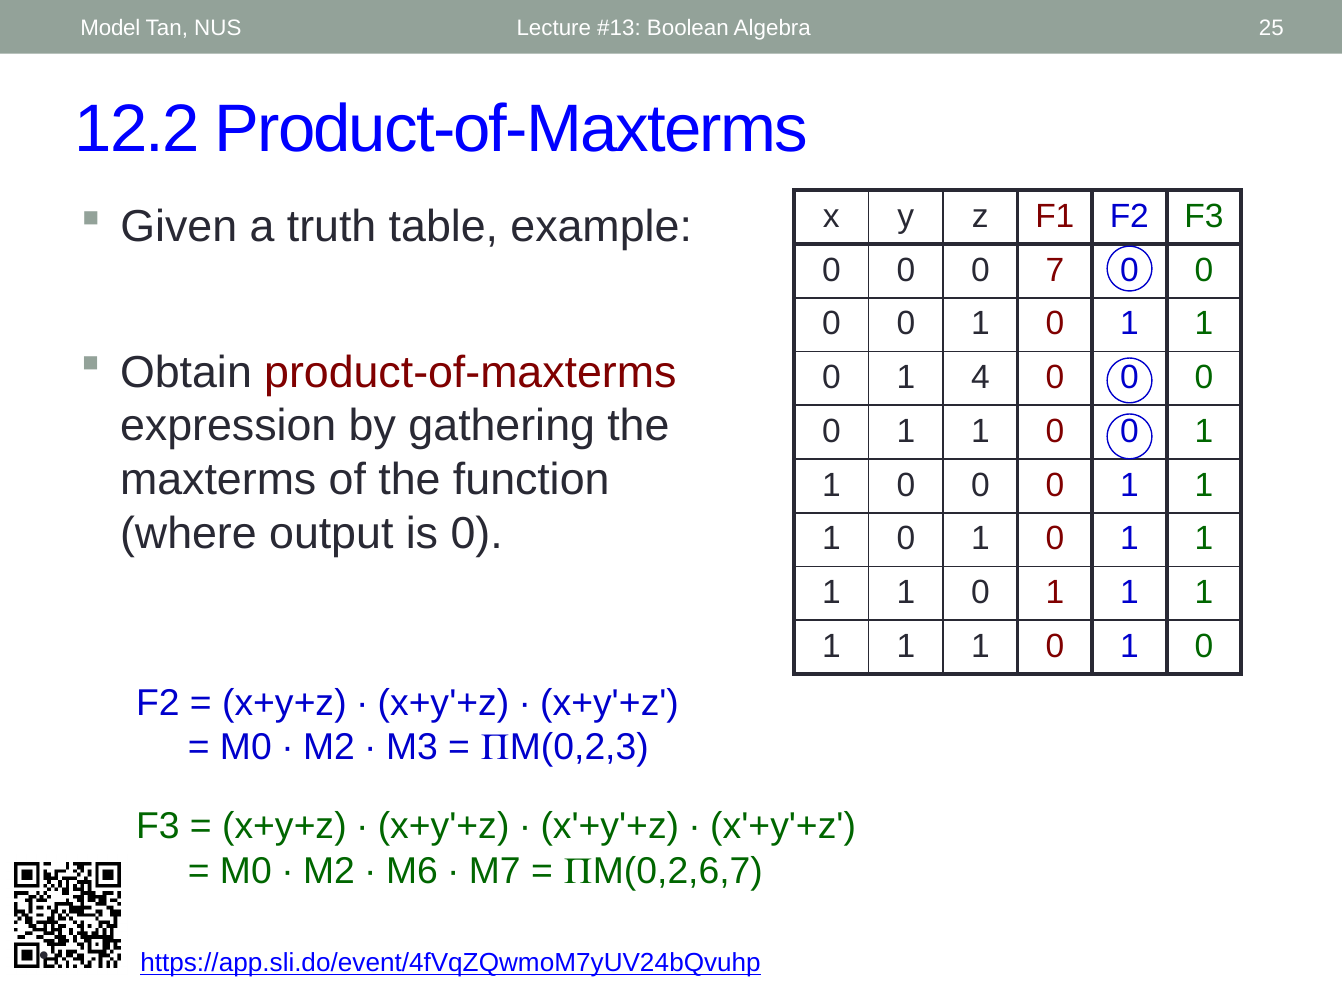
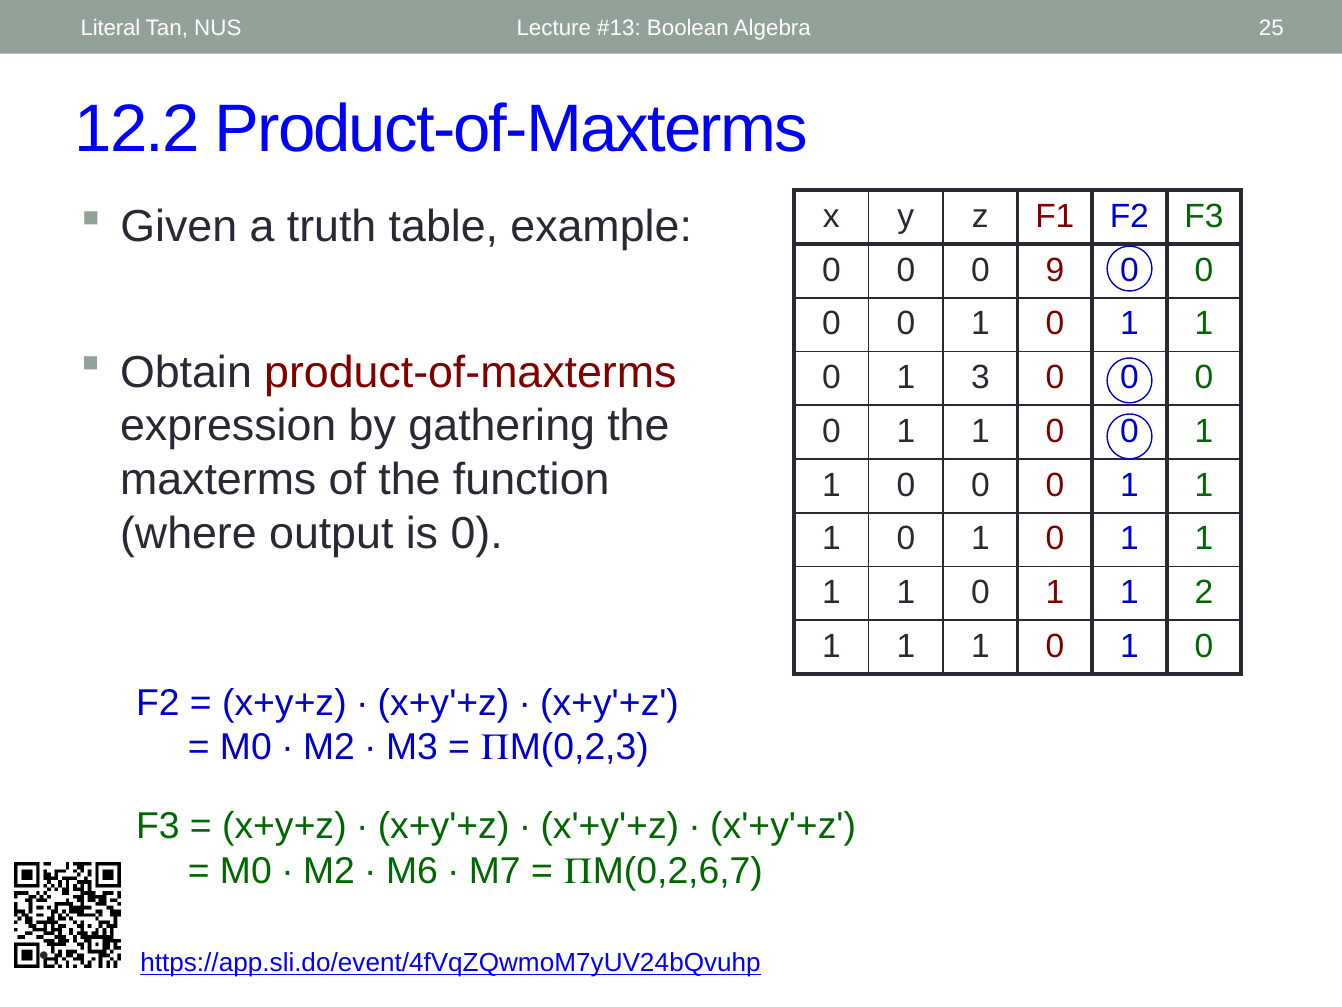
Model: Model -> Literal (110, 28)
7: 7 -> 9 (1055, 270)
4: 4 -> 3 (980, 377)
1: 1 -> 2 (1204, 592)
